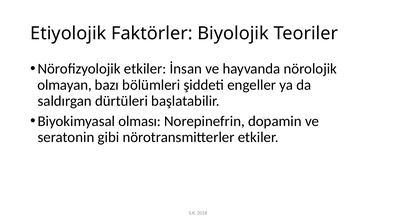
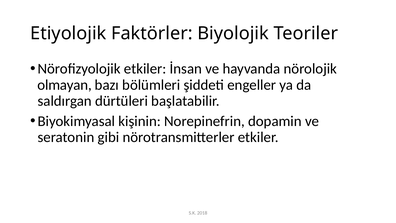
olması: olması -> kişinin (140, 121)
